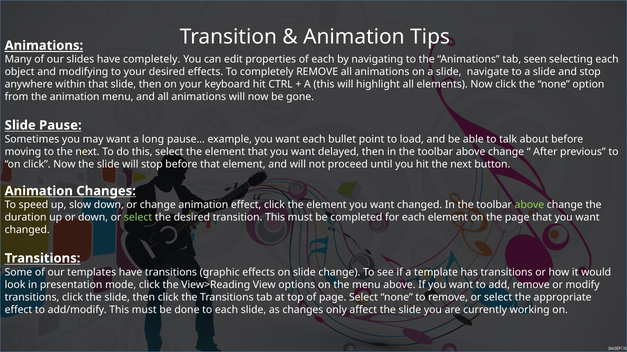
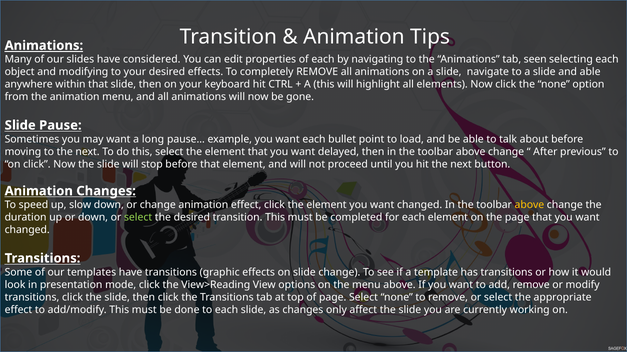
have completely: completely -> considered (152, 60)
and stop: stop -> able (590, 72)
above colour: light green -> yellow (529, 205)
